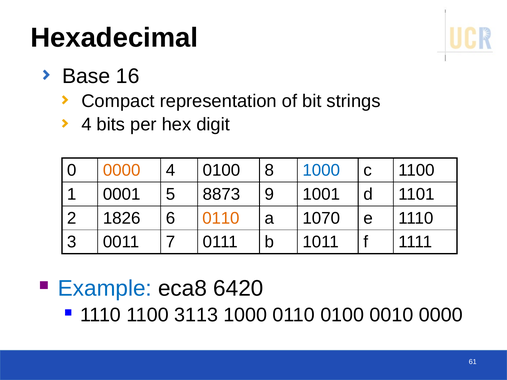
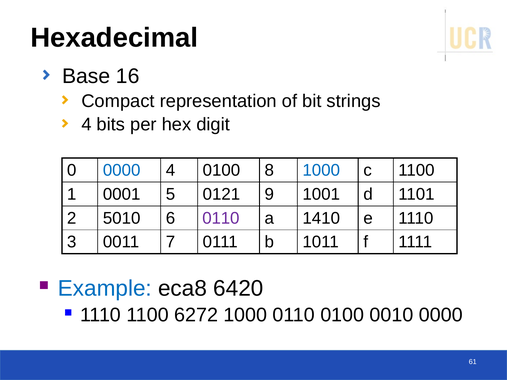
0000 colour: orange -> blue (122, 170)
8873: 8873 -> 0121 (221, 194)
1826: 1826 -> 5010 (122, 218)
0110 colour: orange -> purple (221, 218)
1070: 1070 -> 1410 (321, 218)
3113: 3113 -> 6272 (196, 315)
